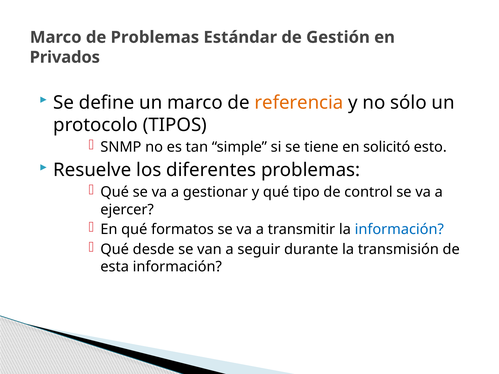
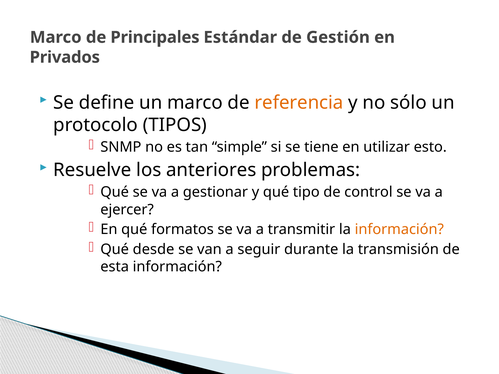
de Problemas: Problemas -> Principales (155, 37)
solicitó: solicitó -> utilizar (387, 147)
diferentes: diferentes -> anteriores (211, 170)
información colour: blue -> orange (399, 230)
